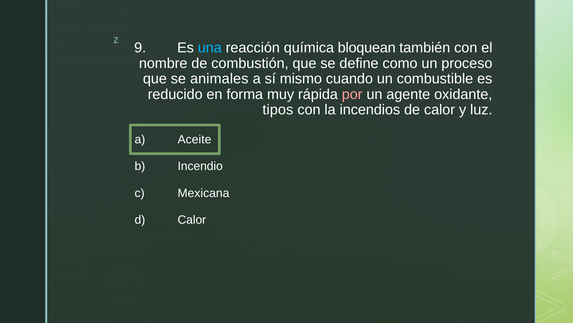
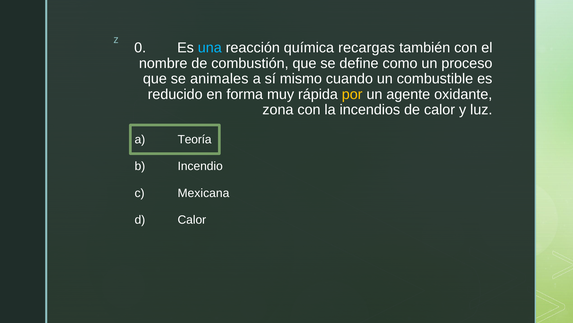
9: 9 -> 0 (140, 48)
bloquean: bloquean -> recargas (367, 48)
por colour: pink -> yellow (352, 94)
tipos: tipos -> zona (278, 110)
Aceite: Aceite -> Teoría (195, 139)
